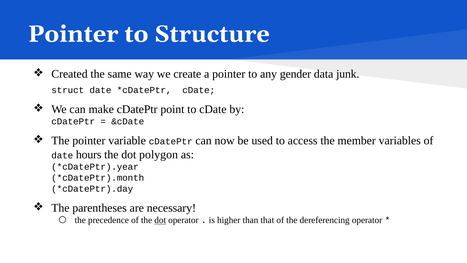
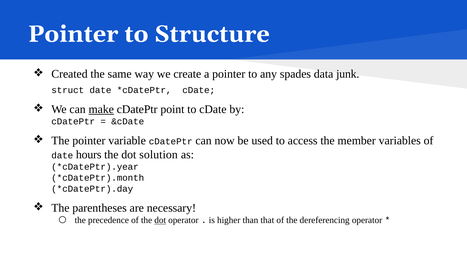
gender: gender -> spades (295, 74)
make underline: none -> present (101, 109)
polygon: polygon -> solution (159, 155)
